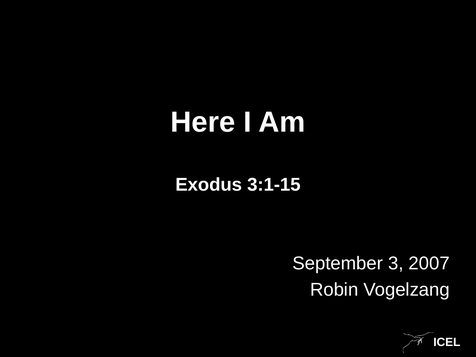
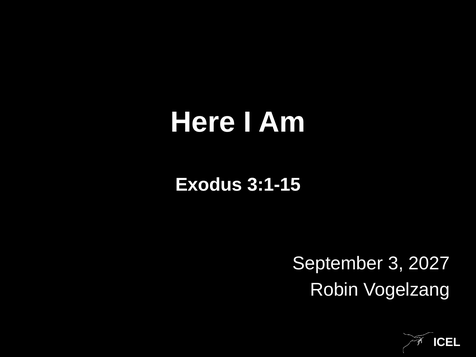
2007: 2007 -> 2027 (429, 263)
